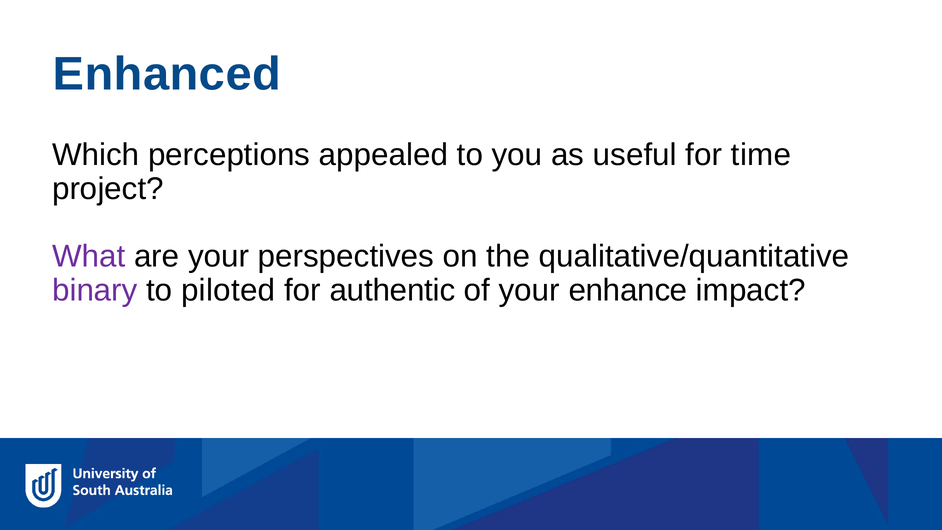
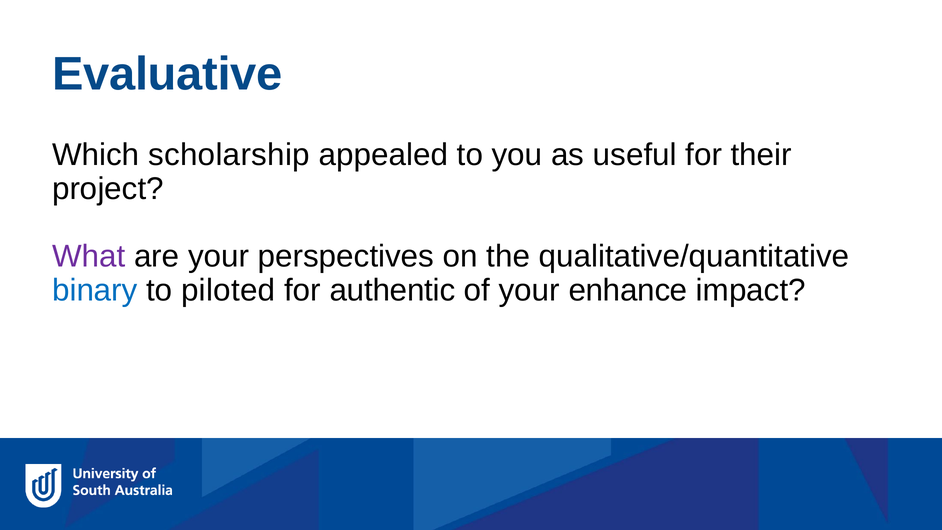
Enhanced: Enhanced -> Evaluative (167, 74)
perceptions: perceptions -> scholarship (229, 155)
time: time -> their (761, 155)
binary colour: purple -> blue (95, 290)
